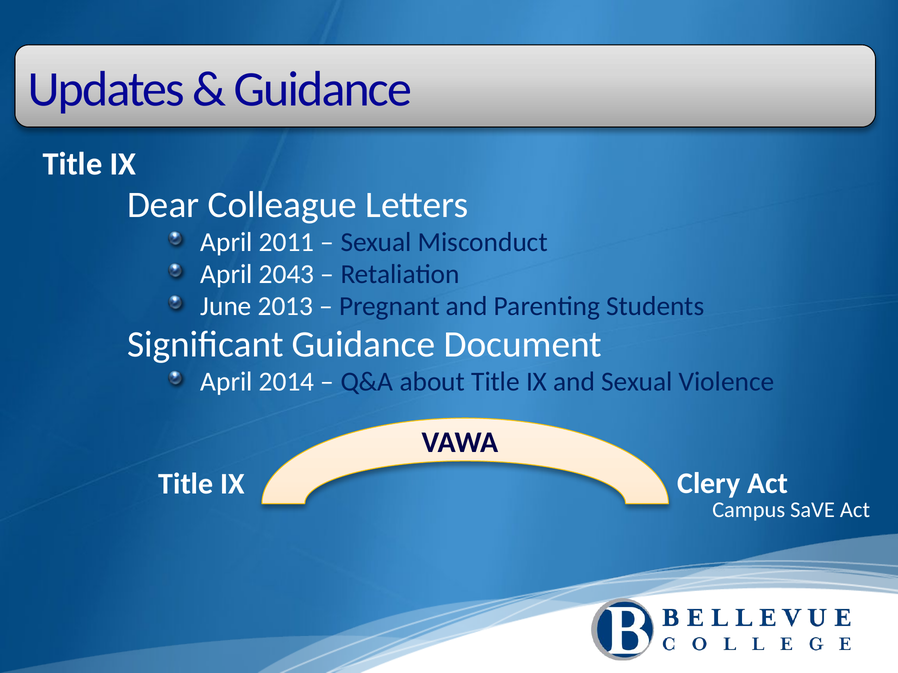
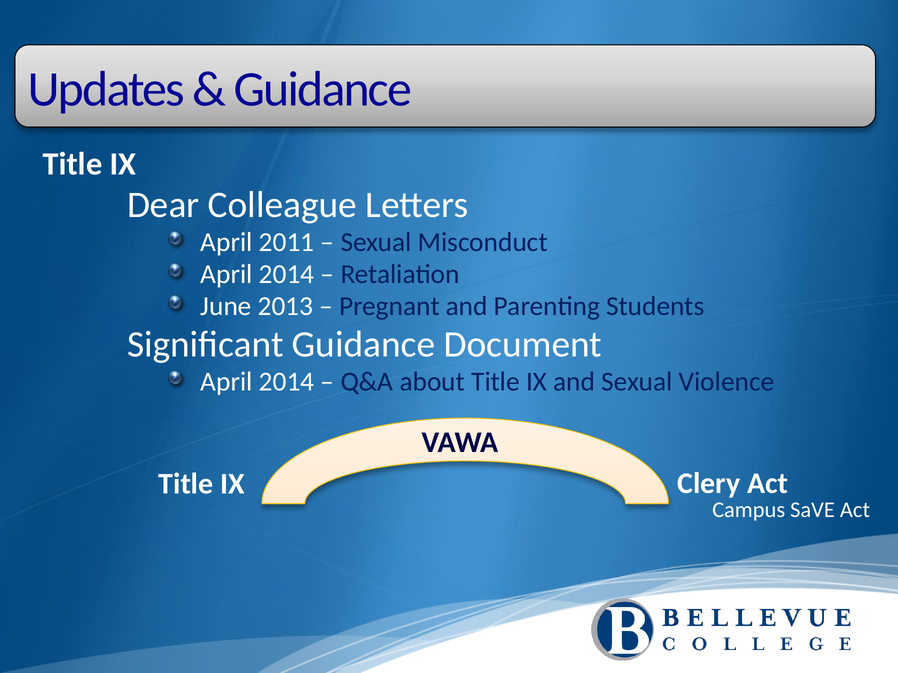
2043: 2043 -> 2014 (287, 274)
